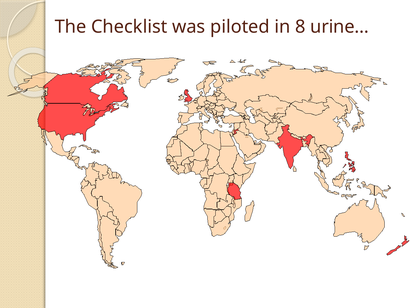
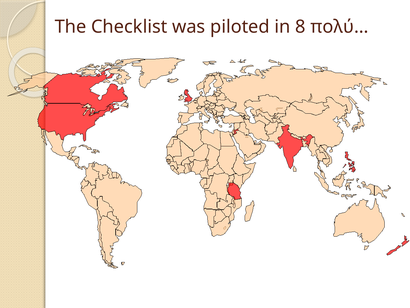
urine…: urine… -> πολύ… (339, 27)
